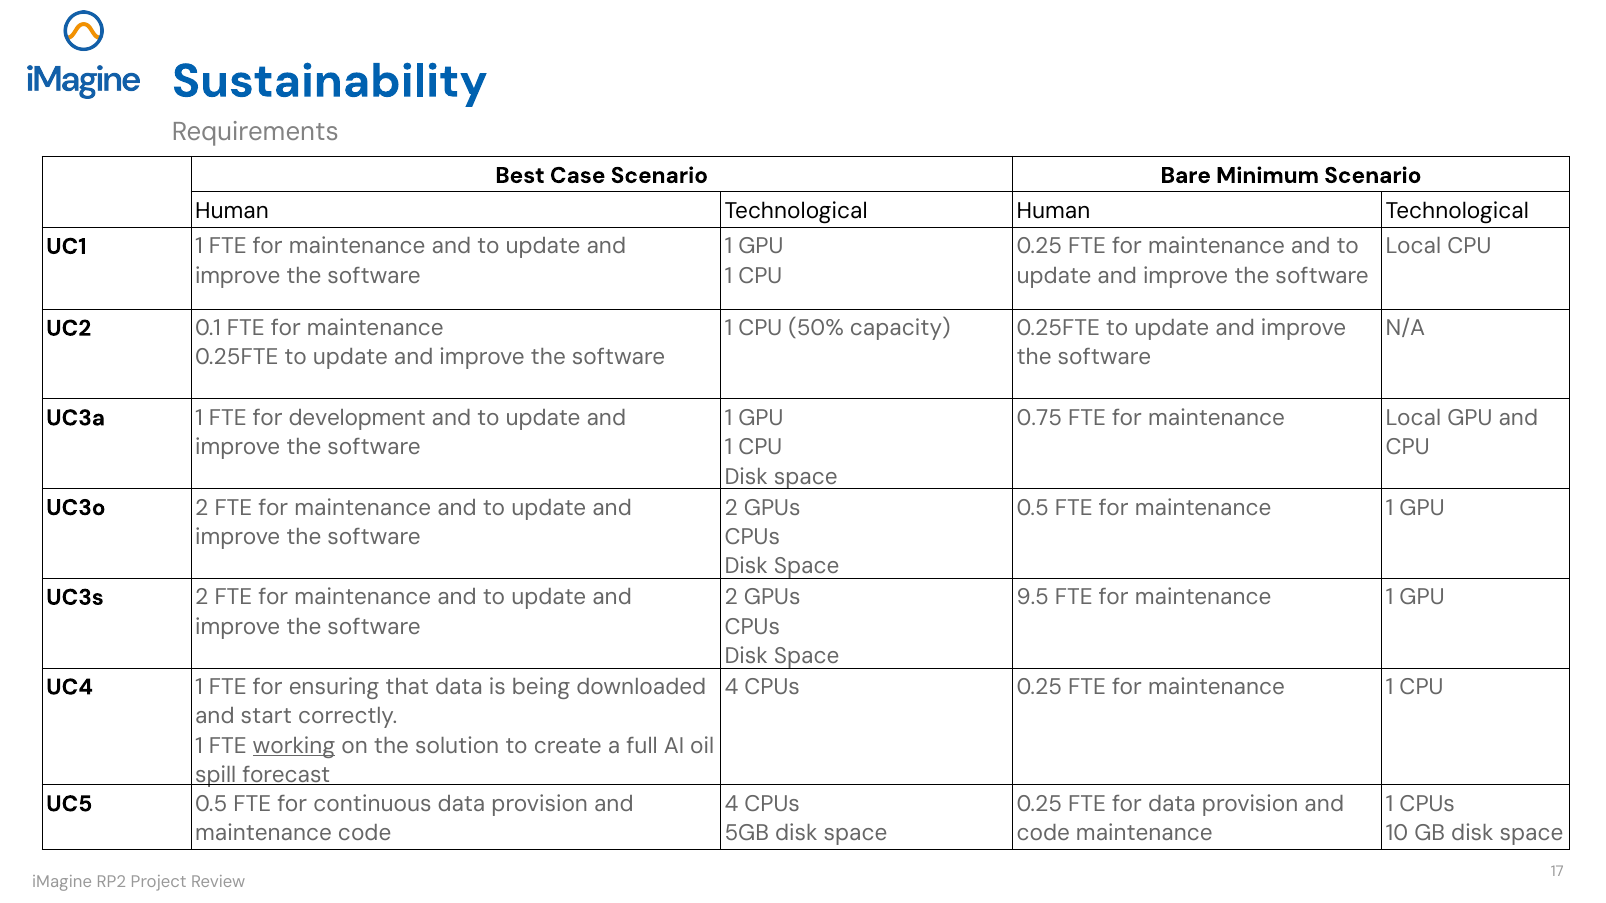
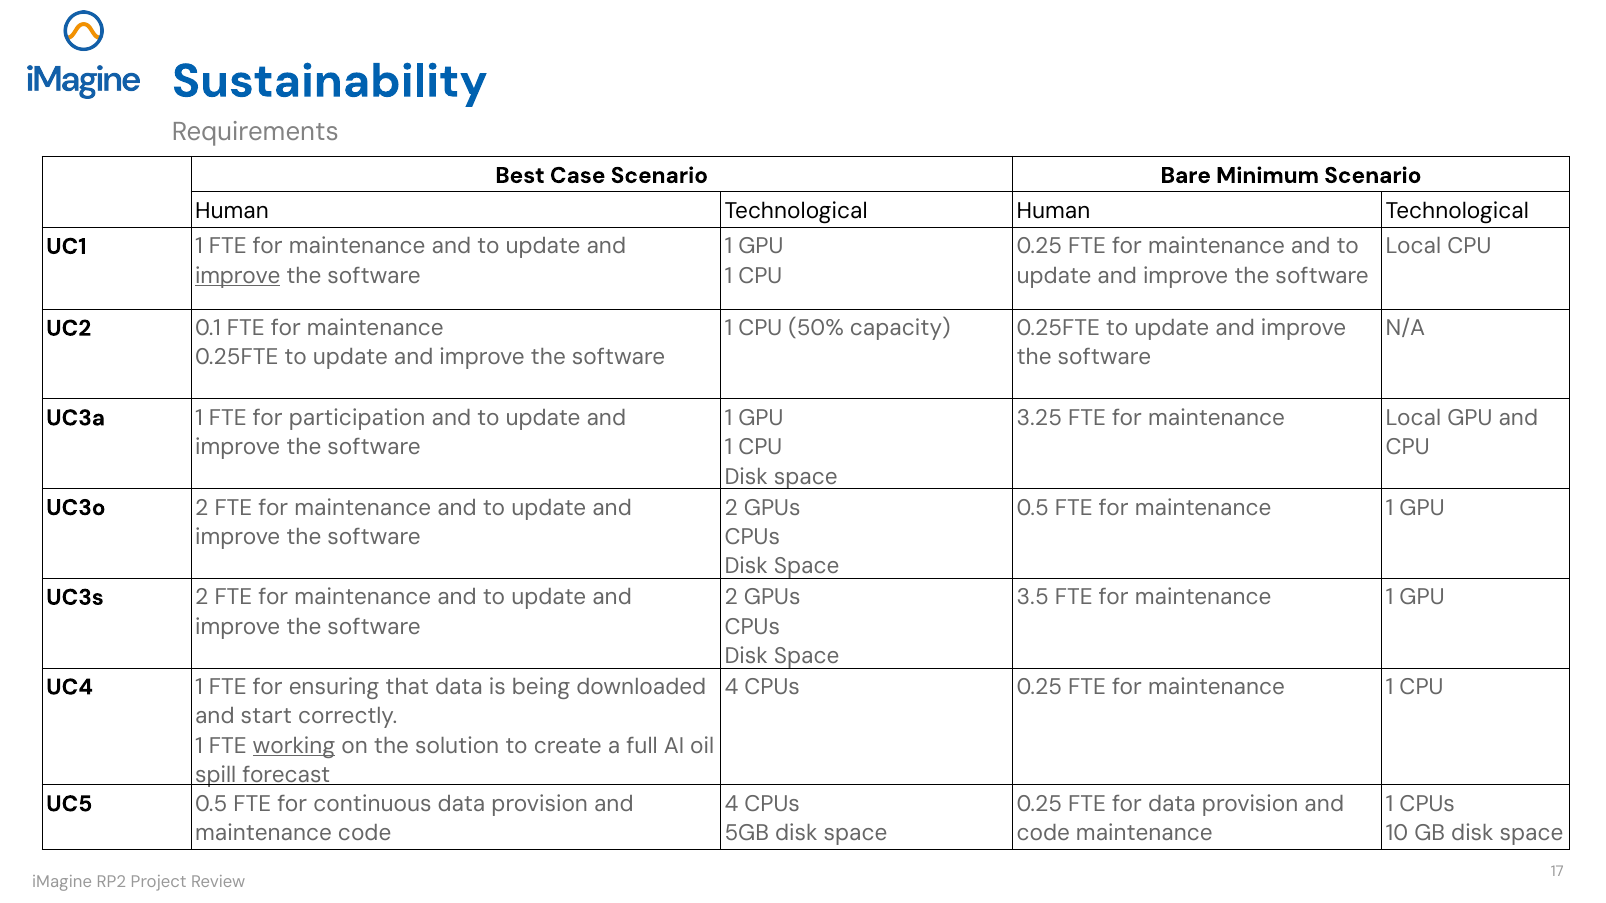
improve underline: none -> present (238, 276)
development: development -> participation (357, 418)
0.75: 0.75 -> 3.25 (1039, 418)
9.5: 9.5 -> 3.5 (1033, 598)
